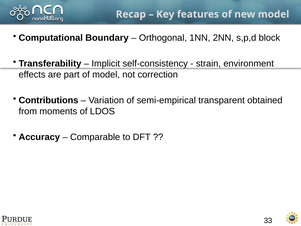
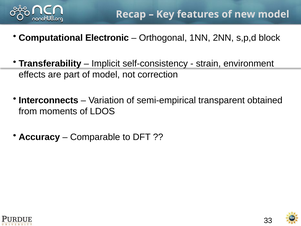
Boundary: Boundary -> Electronic (107, 38)
Contributions: Contributions -> Interconnects (48, 100)
